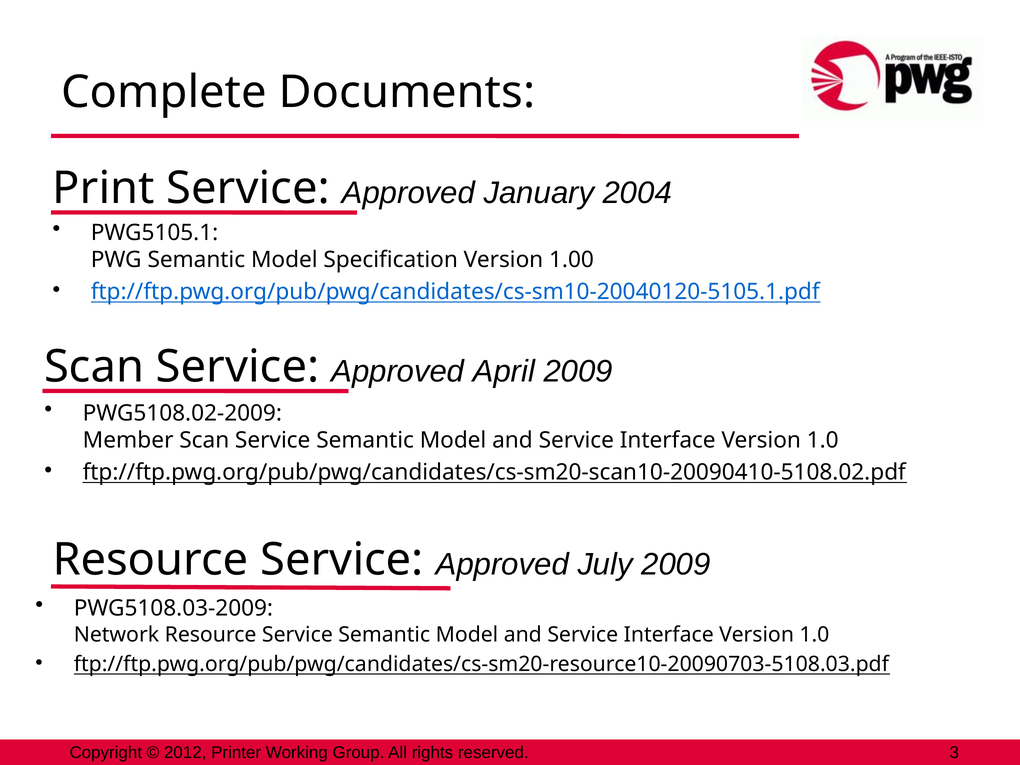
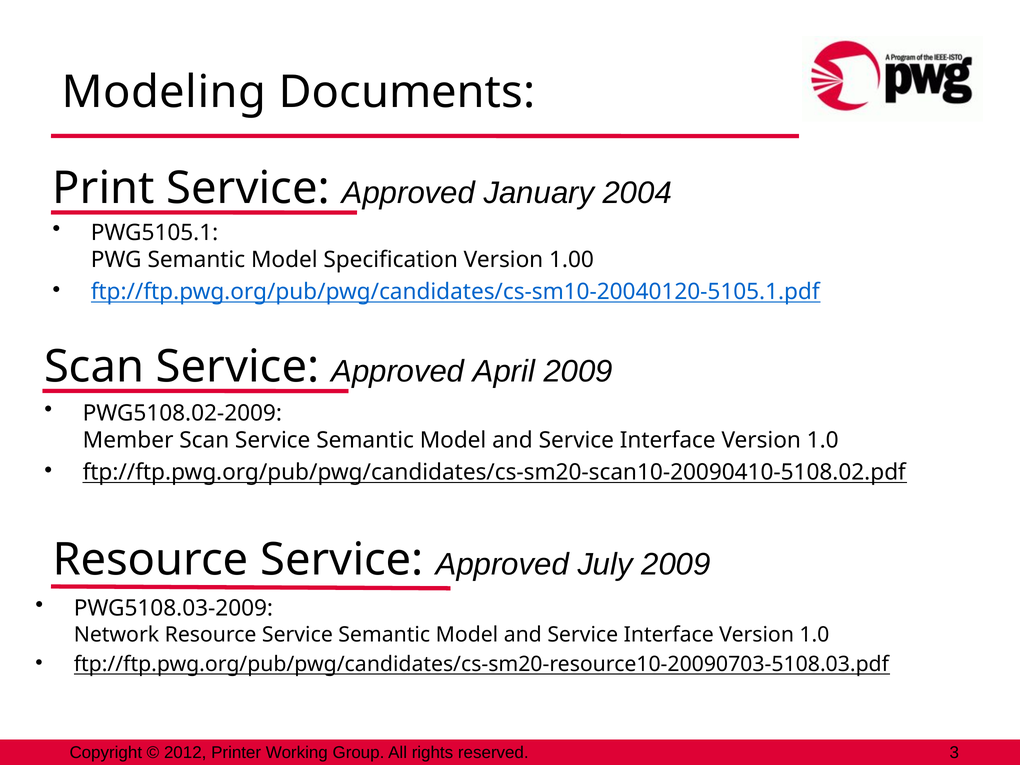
Complete: Complete -> Modeling (164, 92)
